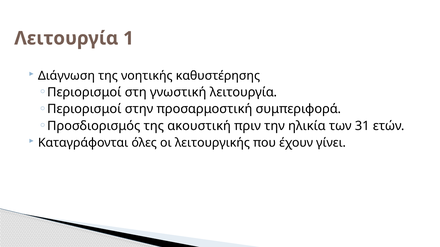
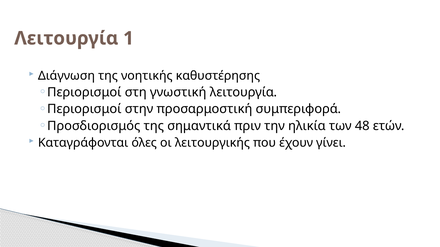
ακουστική: ακουστική -> σημαντικά (199, 126)
31: 31 -> 48 (362, 126)
